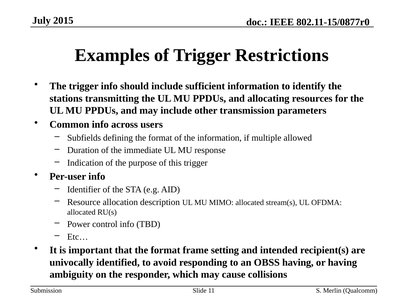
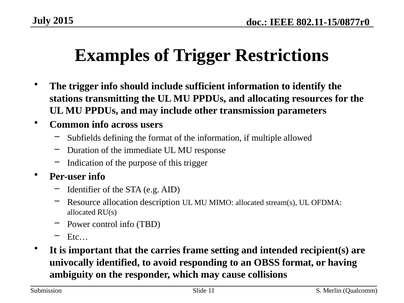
that the format: format -> carries (165, 250)
OBSS having: having -> format (298, 262)
